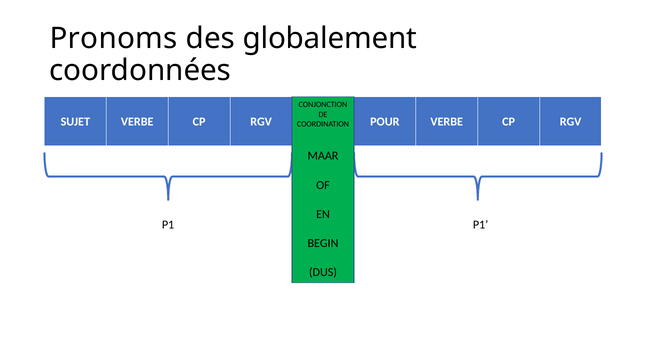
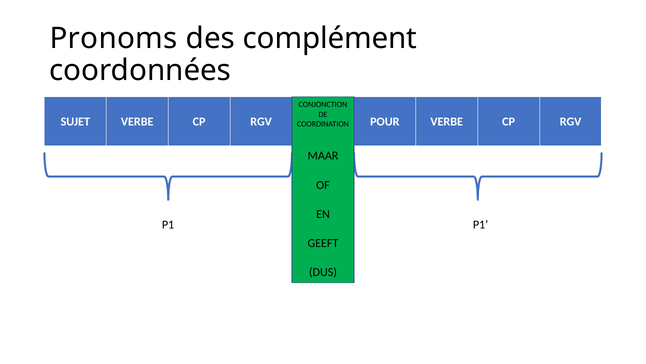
globalement: globalement -> complément (330, 38)
BEGIN: BEGIN -> GEEFT (323, 243)
